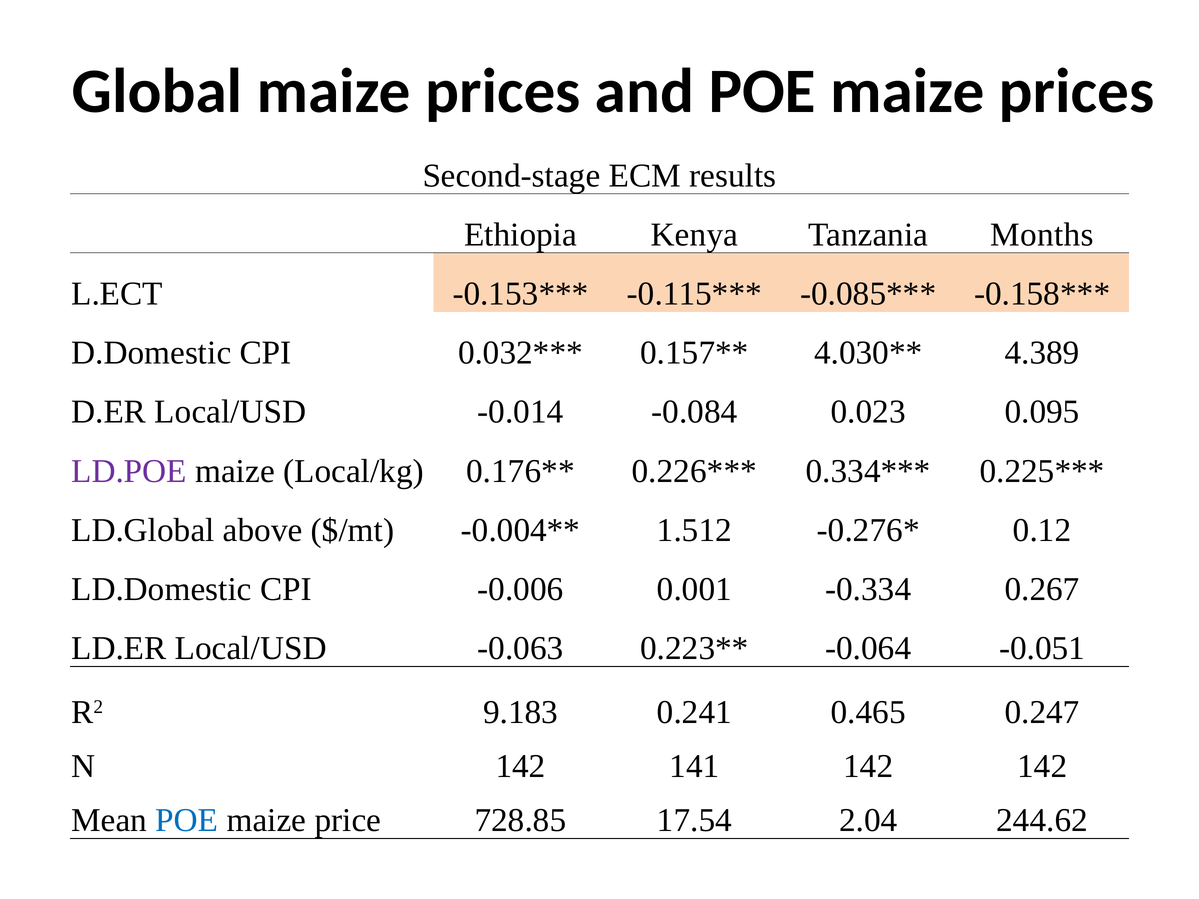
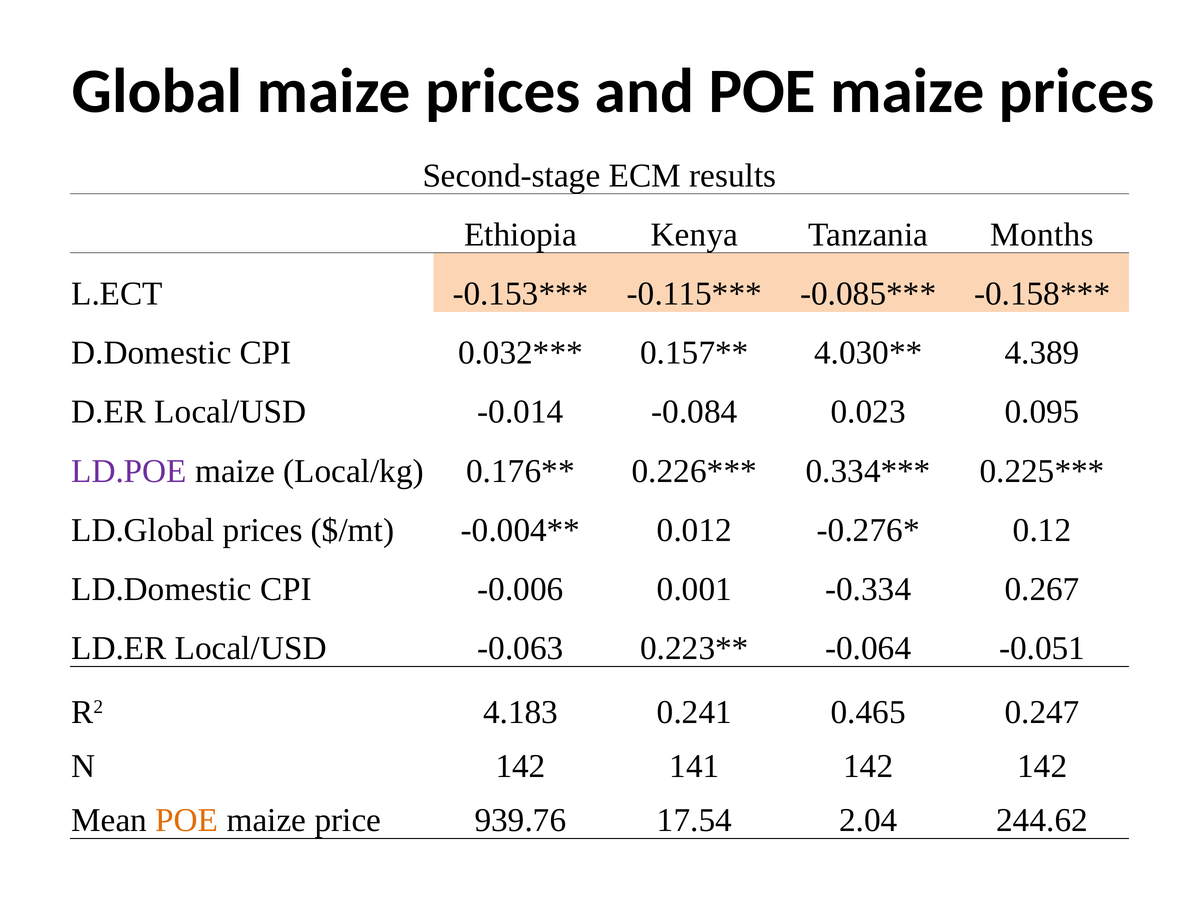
LD.Global above: above -> prices (263, 530)
1.512: 1.512 -> 0.012 (694, 530)
9.183: 9.183 -> 4.183 (521, 713)
POE colour: blue -> orange (187, 821)
728.85: 728.85 -> 939.76 (520, 821)
